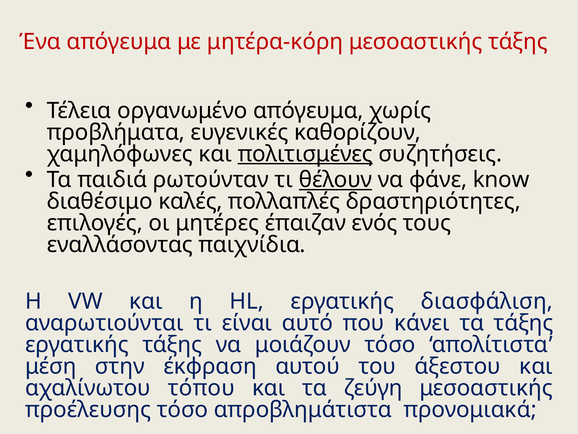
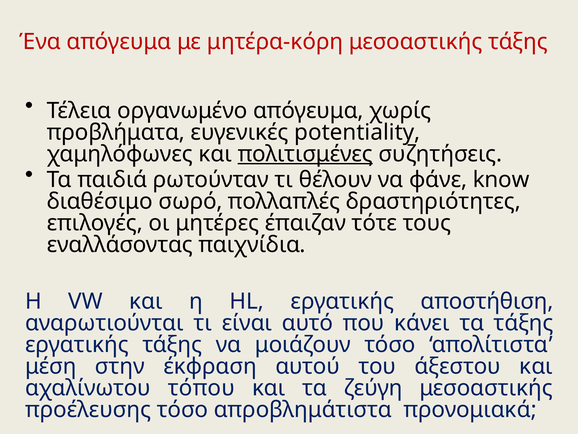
καθορίζουν: καθορίζουν -> potentiality (357, 132)
θέλουν underline: present -> none (336, 180)
καλές: καλές -> σωρό (190, 201)
ενός: ενός -> τότε (374, 223)
διασφάλιση: διασφάλιση -> αποστήθιση (487, 301)
